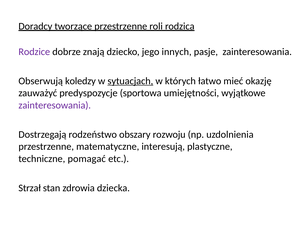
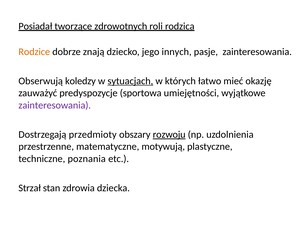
Doradcy: Doradcy -> Posiadał (35, 26)
tworzące przestrzenne: przestrzenne -> zdrowotnych (121, 26)
Rodzice colour: purple -> orange (34, 52)
rodzeństwo: rodzeństwo -> przedmioty (93, 134)
rozwoju underline: none -> present (169, 134)
interesują: interesują -> motywują (163, 147)
pomagać: pomagać -> poznania (87, 159)
